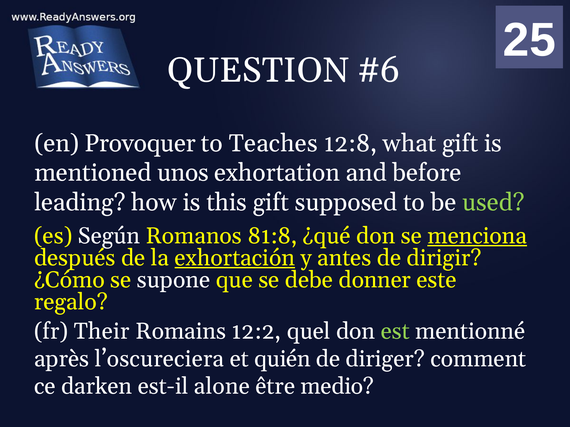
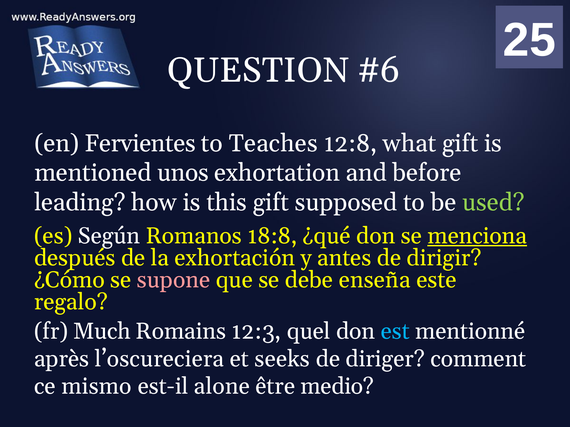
Provoquer: Provoquer -> Fervientes (140, 144)
81:8: 81:8 -> 18:8 (272, 236)
exhortación underline: present -> none (235, 258)
supone colour: white -> pink (173, 280)
donner: donner -> enseña (375, 280)
Their: Their -> Much (102, 332)
12:2: 12:2 -> 12:3 (256, 332)
est colour: light green -> light blue (395, 332)
quién: quién -> seeks (282, 359)
darken: darken -> mismo (96, 387)
